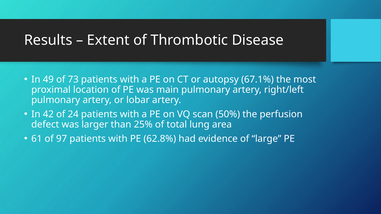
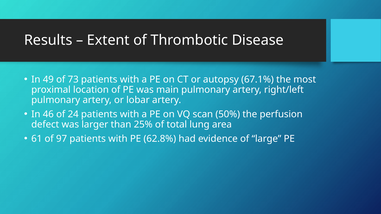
42: 42 -> 46 (48, 114)
